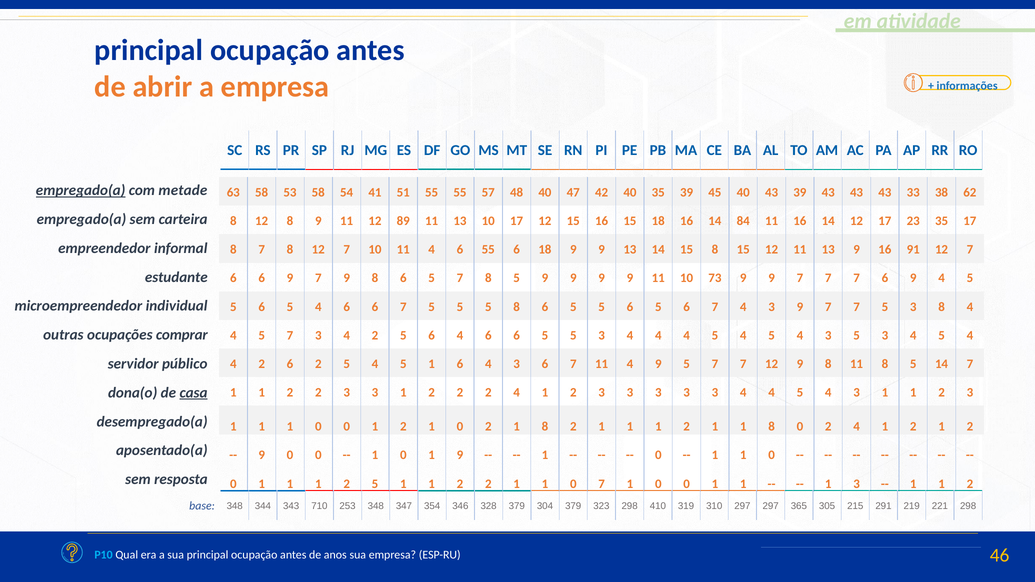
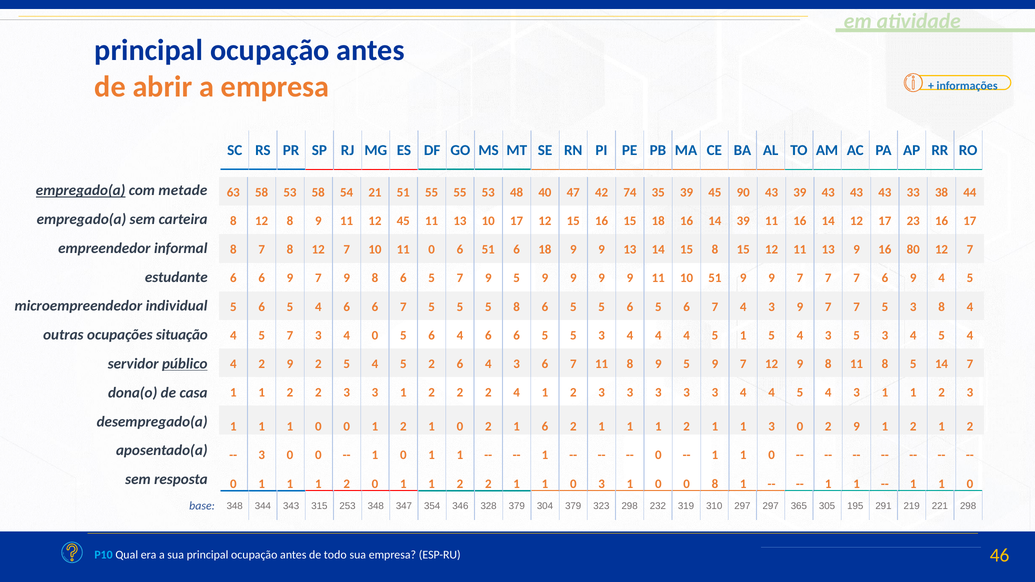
41: 41 -> 21 (375, 192)
55 57: 57 -> 53 (488, 192)
42 40: 40 -> 74 (630, 192)
45 40: 40 -> 90 (743, 192)
62: 62 -> 44 (970, 192)
12 89: 89 -> 45 (403, 221)
14 84: 84 -> 39 (743, 221)
23 35: 35 -> 16 (942, 221)
10 11 4: 4 -> 0 (432, 250)
6 55: 55 -> 51 (488, 250)
91: 91 -> 80 (913, 250)
5 7 8: 8 -> 9 (488, 278)
10 73: 73 -> 51 (715, 278)
comprar: comprar -> situação (182, 335)
3 4 2: 2 -> 0 (375, 335)
4: 4 -> 1 (743, 335)
público underline: none -> present (185, 364)
4 2 6: 6 -> 9 (290, 364)
4 5 1: 1 -> 2 (432, 364)
7 11 4: 4 -> 8 (630, 364)
7: 7 -> 9 (715, 364)
casa underline: present -> none (193, 393)
2 1 8: 8 -> 6 (545, 427)
1 1 8: 8 -> 3 (772, 427)
0 2 4: 4 -> 9 (857, 427)
9: 9 -> 3 (262, 455)
1 0 1 9: 9 -> 1 (460, 455)
1 2 5: 5 -> 0 (375, 484)
0 7: 7 -> 3 (602, 484)
1: 1 -> 8 (715, 484)
3: 3 -> 1 (857, 484)
2: 2 -> 0 (970, 484)
710: 710 -> 315 (319, 506)
410: 410 -> 232 (658, 506)
215: 215 -> 195 (855, 506)
anos: anos -> todo (335, 555)
